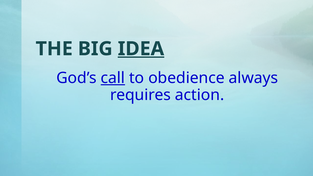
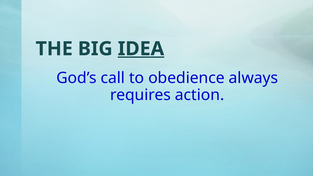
call underline: present -> none (113, 78)
